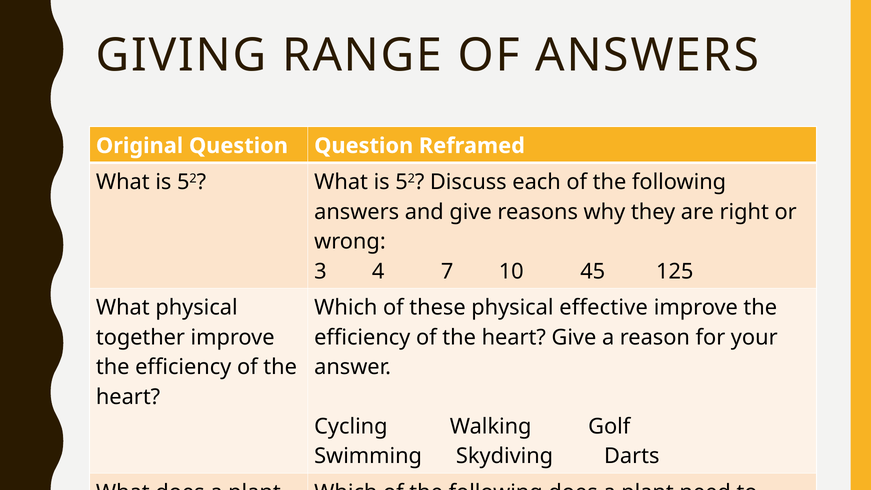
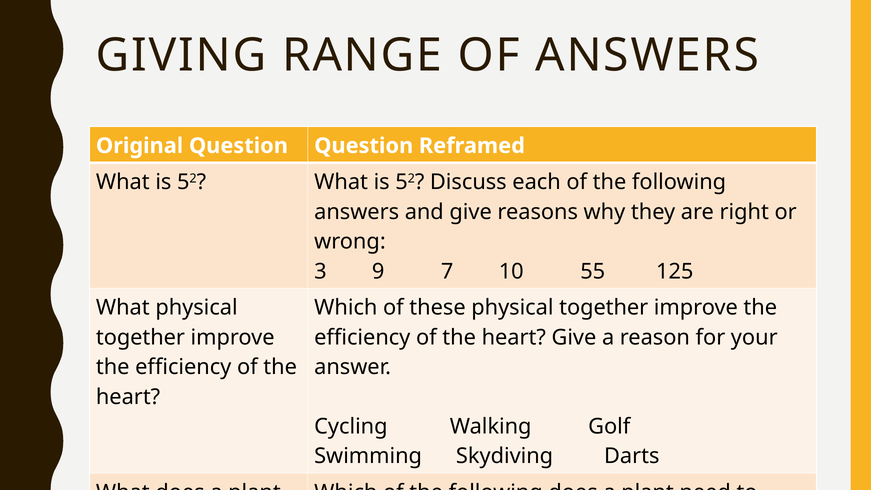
4: 4 -> 9 (378, 271)
45: 45 -> 55 (593, 271)
these physical effective: effective -> together (604, 308)
